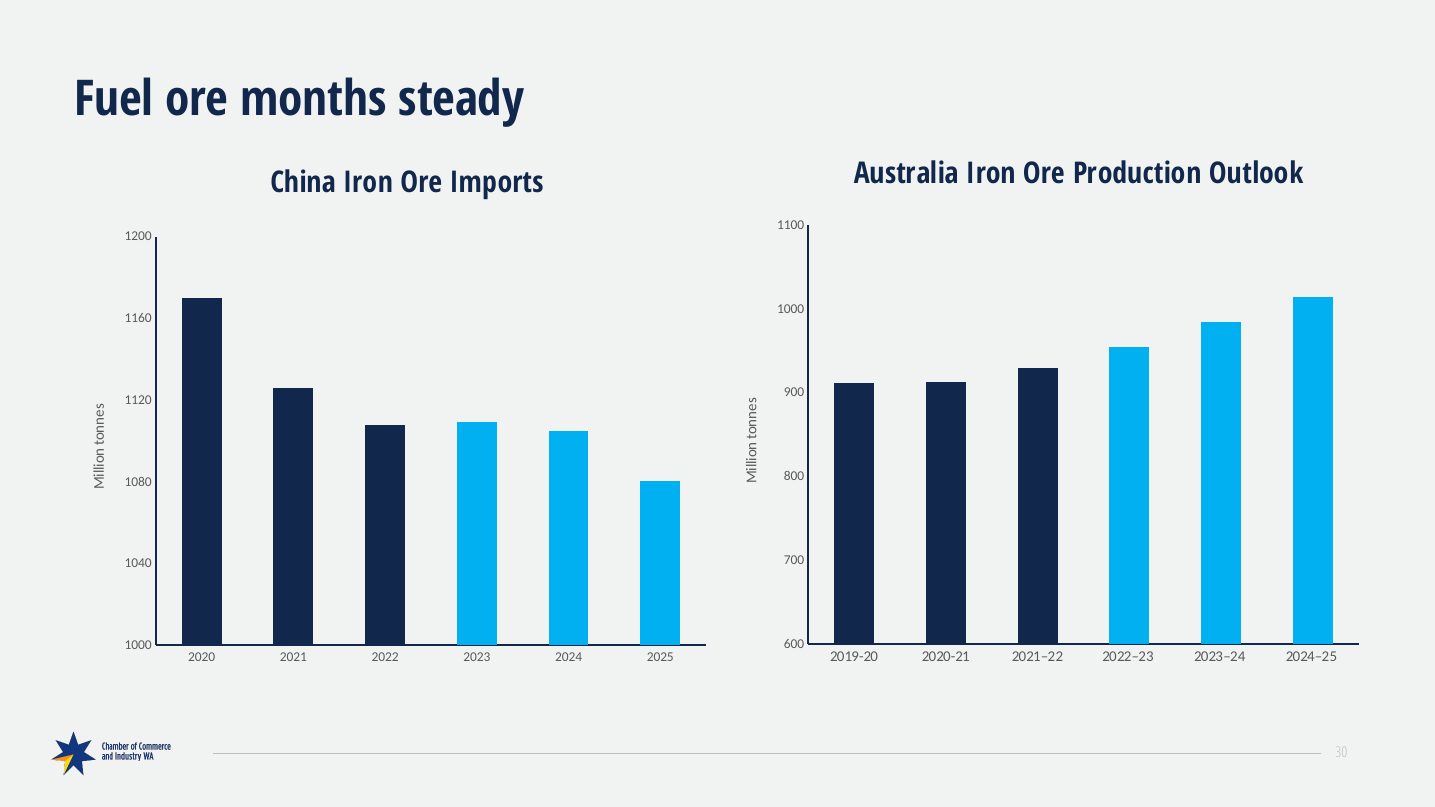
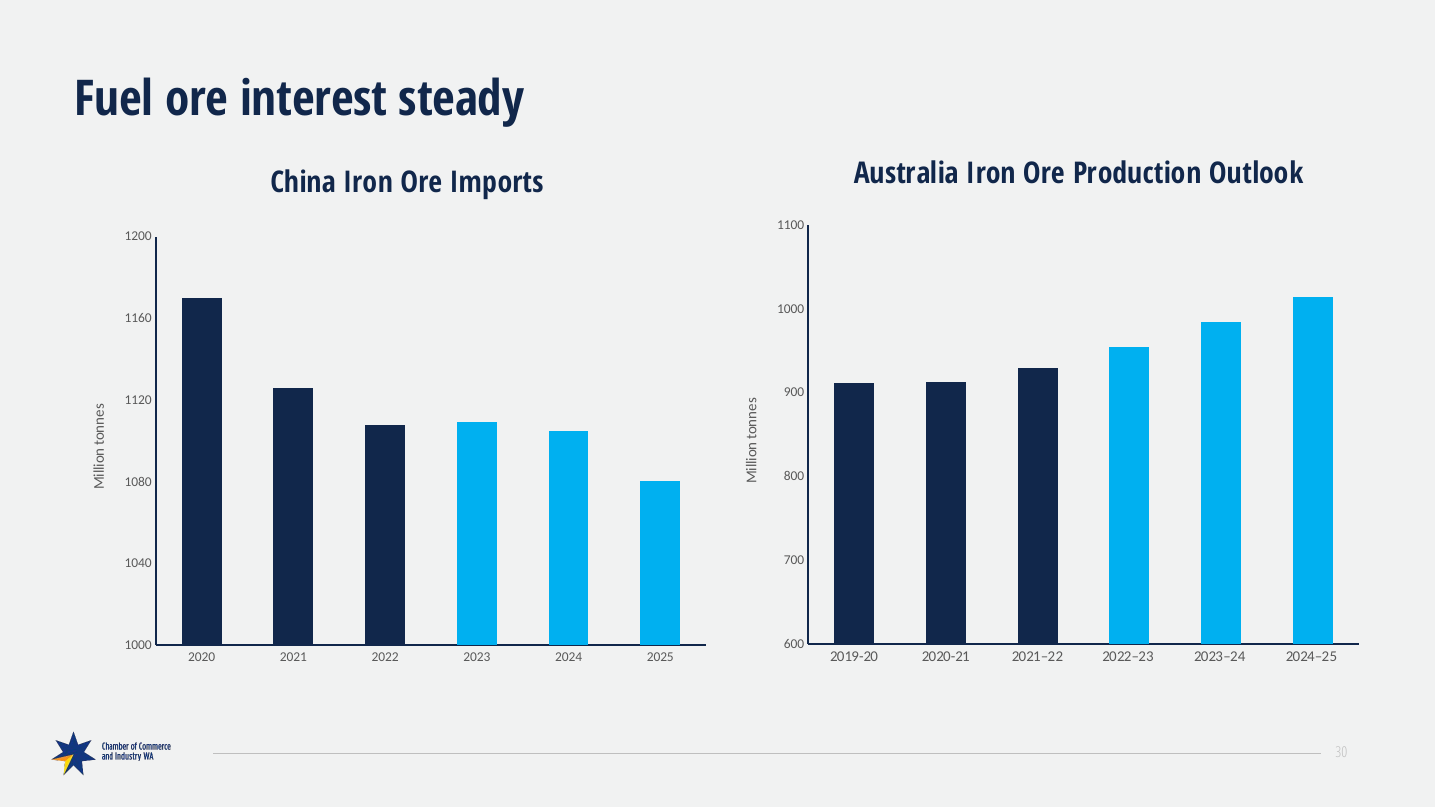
months: months -> interest (314, 99)
